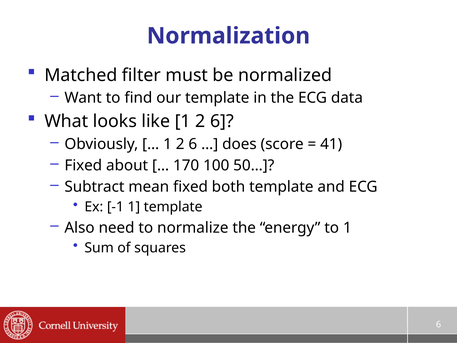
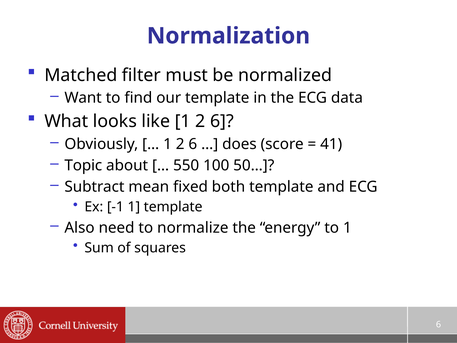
Fixed: Fixed -> Topic (83, 165)
170: 170 -> 550 (186, 165)
